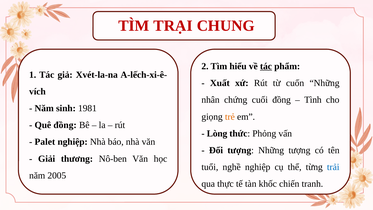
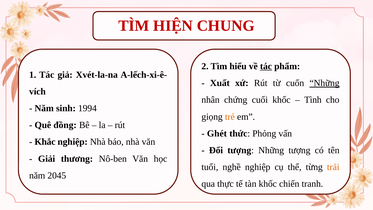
TRẠI: TRẠI -> HIỆN (173, 26)
Những underline: none -> present (325, 83)
cuối đồng: đồng -> khốc (282, 100)
1981: 1981 -> 1994 (87, 108)
Lòng: Lòng -> Ghét (217, 133)
Palet: Palet -> Khắc (45, 142)
trải colour: blue -> orange (333, 167)
2005: 2005 -> 2045 (57, 175)
